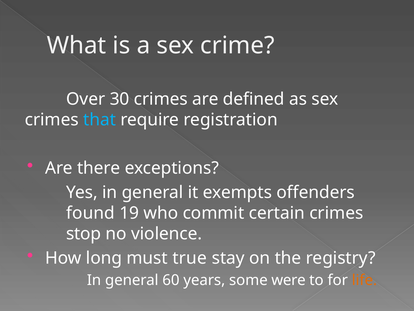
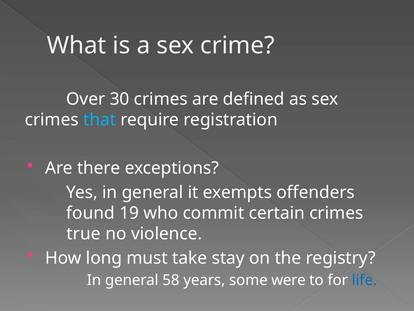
stop: stop -> true (84, 233)
true: true -> take (190, 258)
60: 60 -> 58 (171, 280)
life colour: orange -> blue (364, 280)
